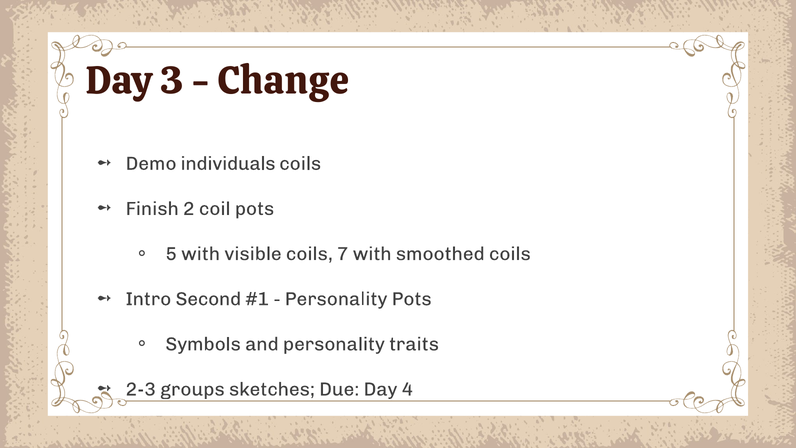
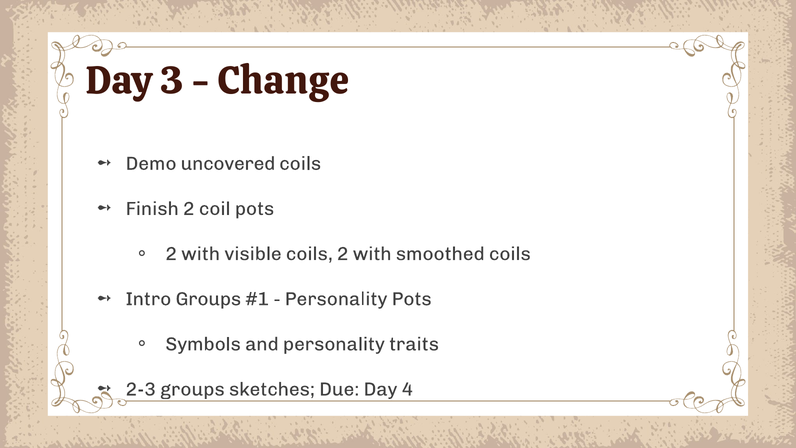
individuals: individuals -> uncovered (228, 163)
5: 5 -> 2 (171, 254)
coils 7: 7 -> 2 (343, 254)
Intro Second: Second -> Groups (208, 299)
